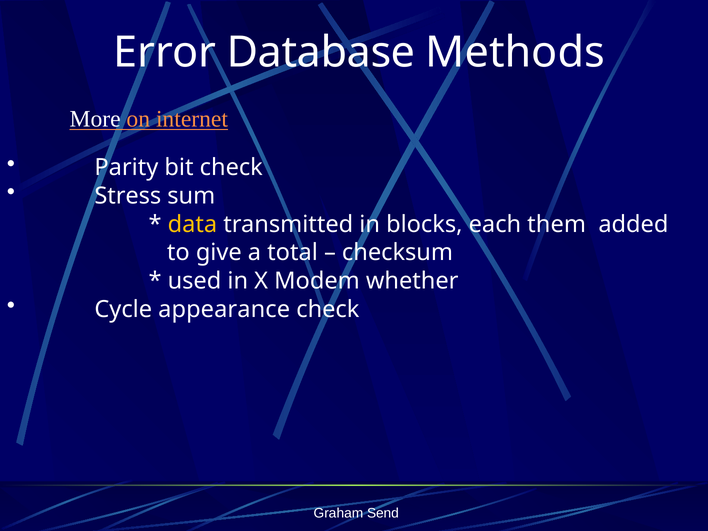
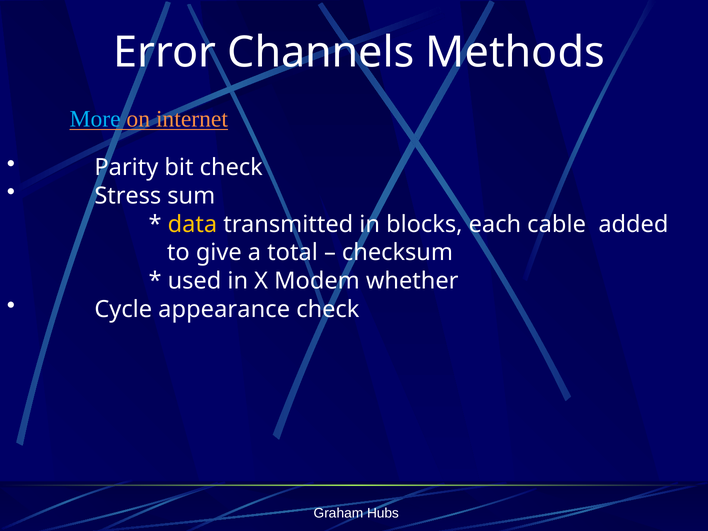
Database: Database -> Channels (321, 53)
More colour: white -> light blue (95, 119)
them: them -> cable (557, 224)
Send: Send -> Hubs (383, 513)
